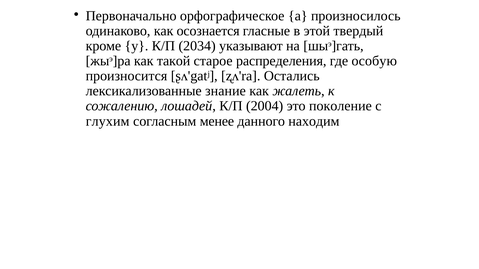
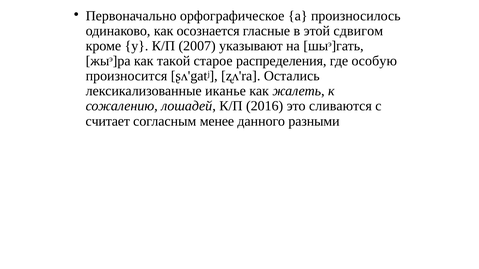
твердый: твердый -> сдвигом (358, 31)
2034: 2034 -> 2007 (197, 46)
знание: знание -> иканье (226, 91)
2004: 2004 -> 2016 (265, 106)
поколение: поколение -> сливаются (340, 106)
глухим: глухим -> считает (108, 121)
находим: находим -> разными (314, 121)
